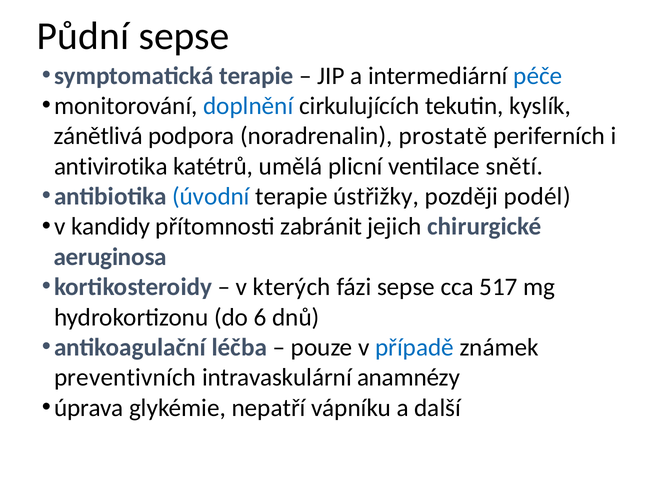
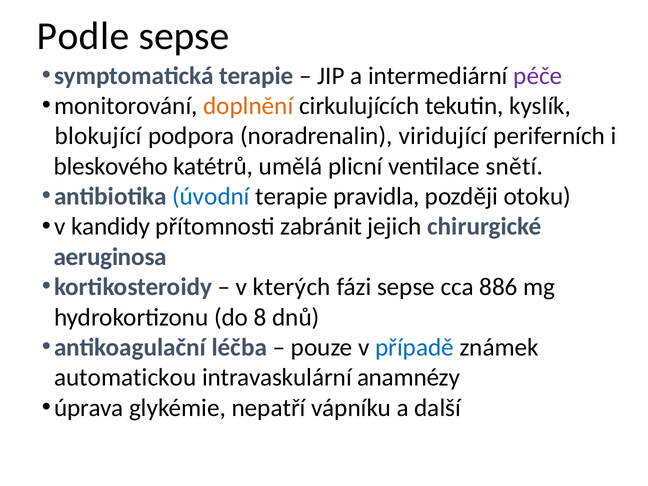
Půdní: Půdní -> Podle (83, 36)
péče colour: blue -> purple (538, 76)
doplnění colour: blue -> orange (248, 106)
zánětlivá: zánětlivá -> blokující (98, 136)
prostatě: prostatě -> viridující (443, 136)
antivirotika: antivirotika -> bleskového (111, 166)
ústřižky: ústřižky -> pravidla (376, 196)
podél: podél -> otoku (537, 196)
517: 517 -> 886 (499, 287)
6: 6 -> 8 (260, 317)
preventivních: preventivních -> automatickou (125, 378)
